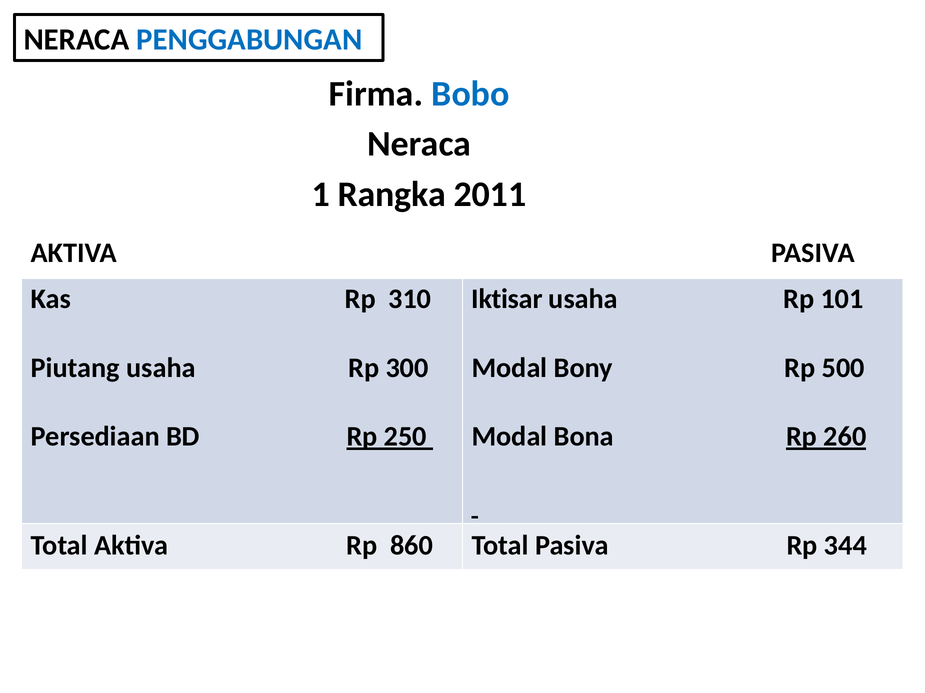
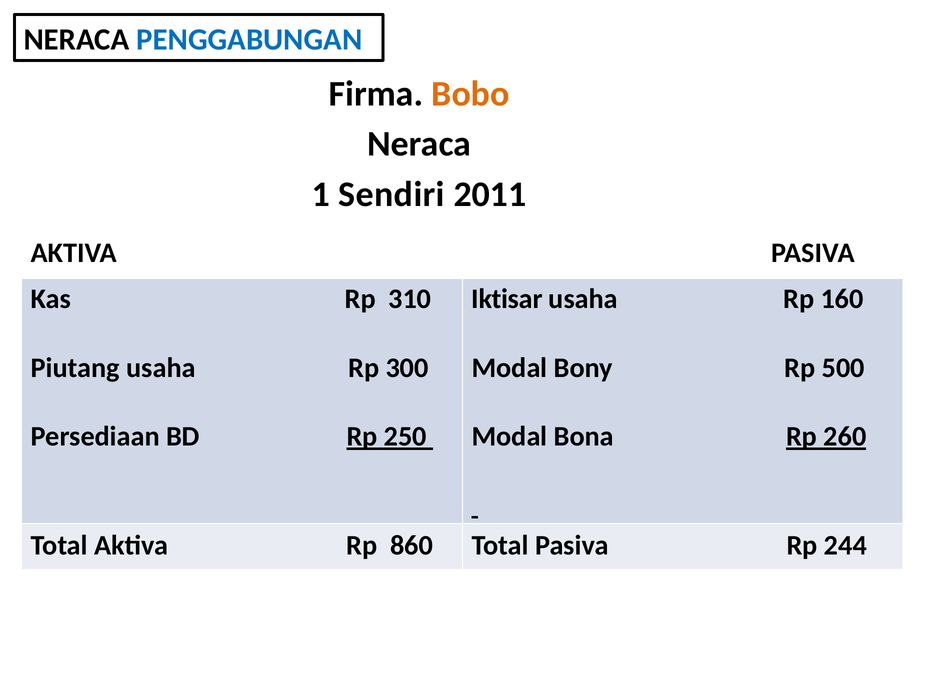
Bobo colour: blue -> orange (470, 94)
Rangka: Rangka -> Sendiri (392, 195)
101: 101 -> 160 (842, 299)
344: 344 -> 244 (845, 546)
